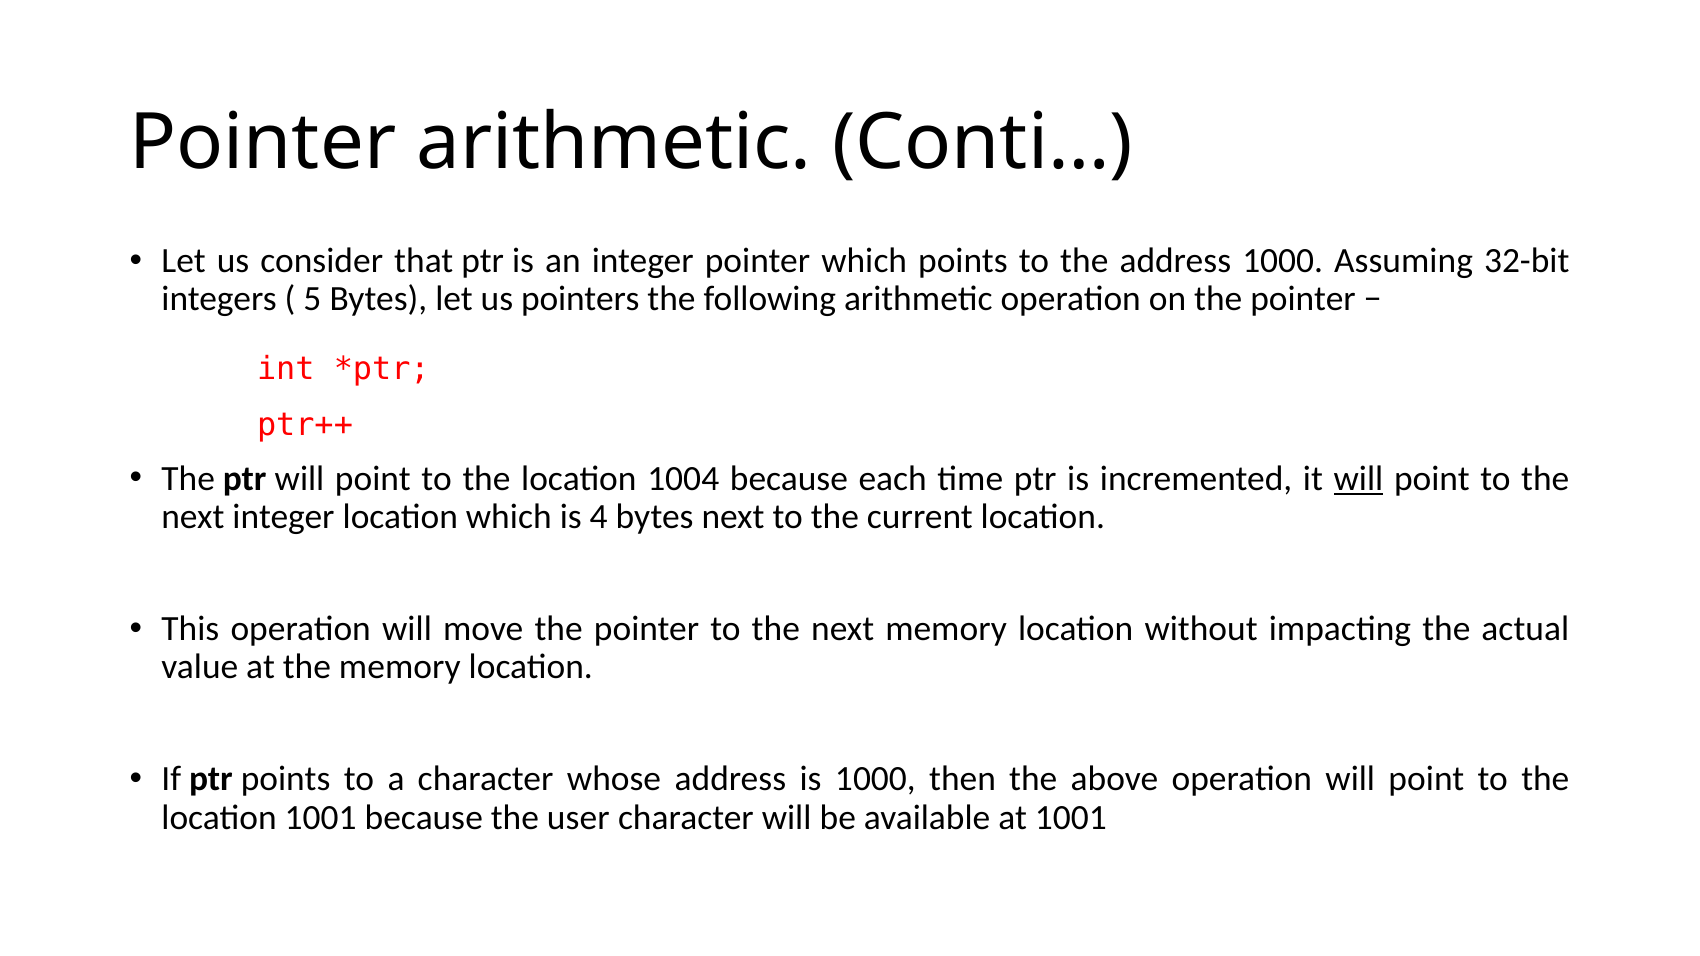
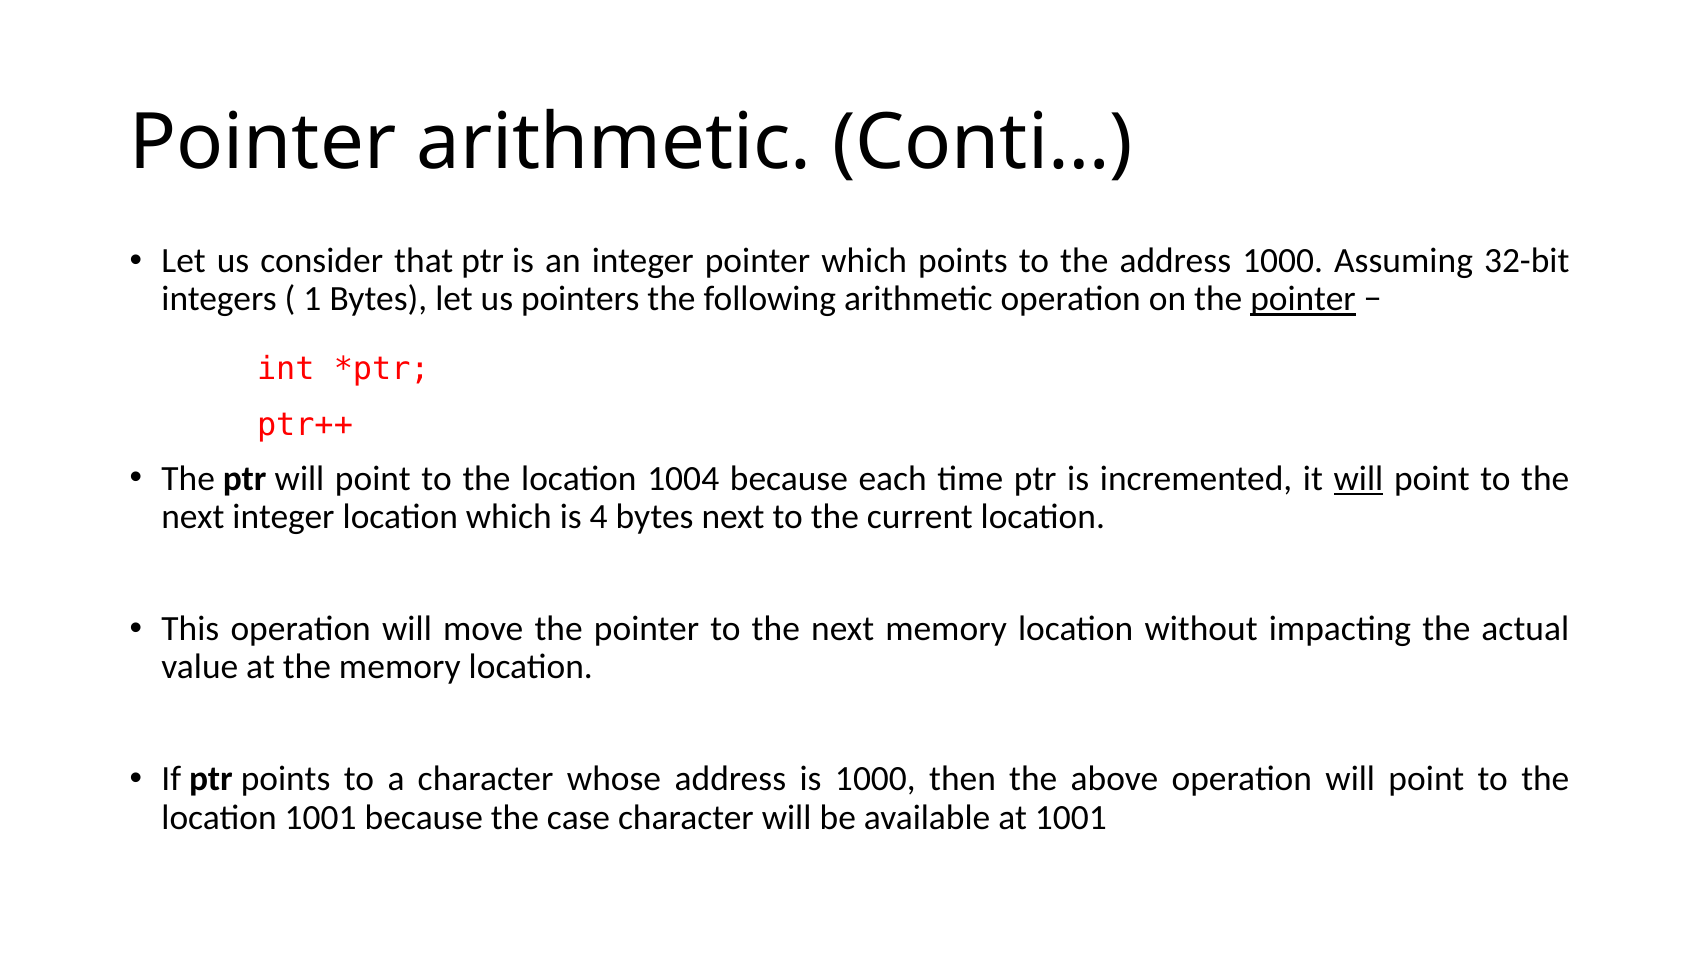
5: 5 -> 1 (312, 299)
pointer underline: none -> present (1303, 299)
user: user -> case (579, 818)
